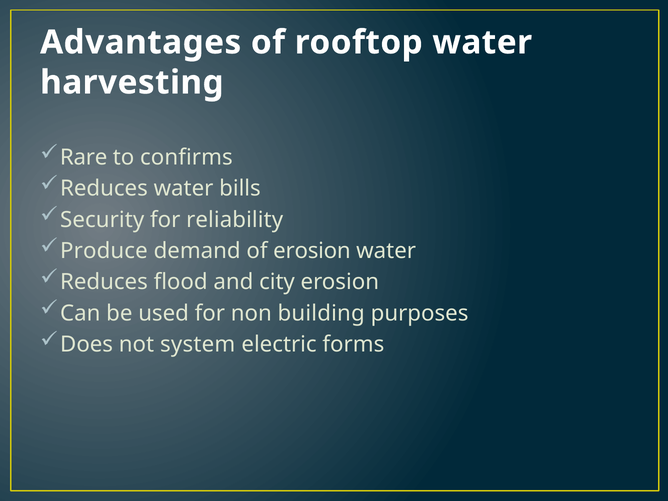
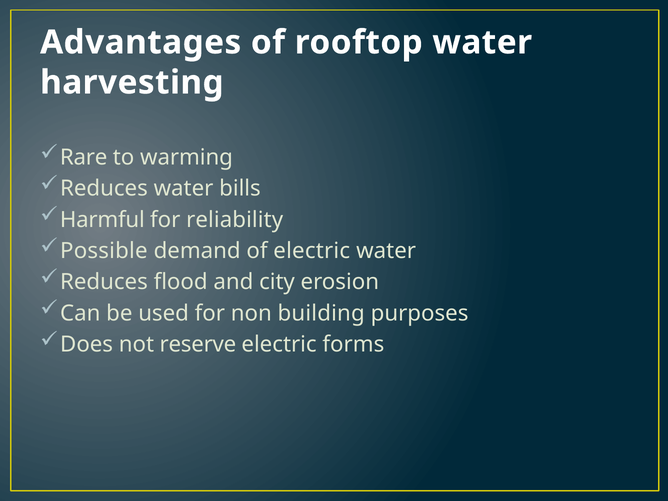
confirms: confirms -> warming (186, 157)
Security: Security -> Harmful (102, 220)
Produce: Produce -> Possible (104, 251)
of erosion: erosion -> electric (312, 251)
system: system -> reserve (198, 344)
